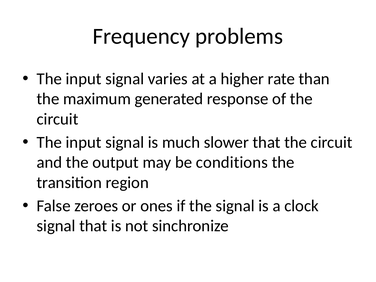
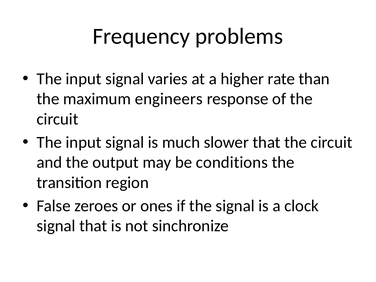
generated: generated -> engineers (169, 99)
